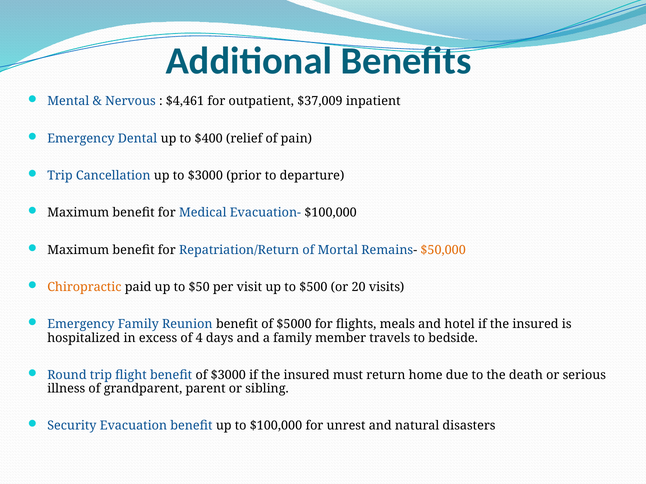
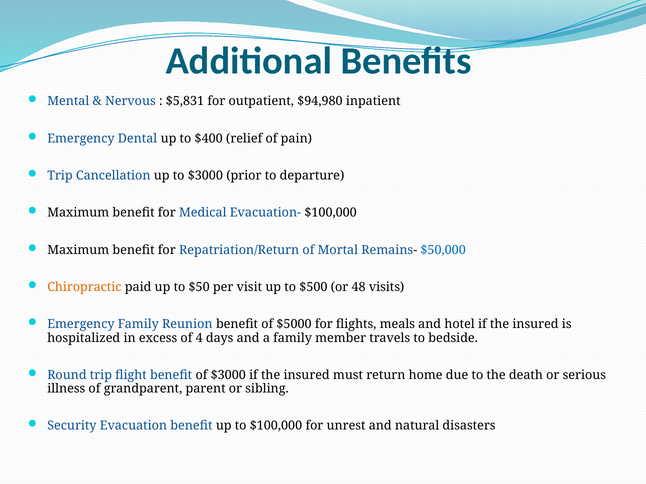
$4,461: $4,461 -> $5,831 (185, 101)
$37,009: $37,009 -> $94,980 (320, 101)
$50,000 colour: orange -> blue (443, 250)
20: 20 -> 48 (359, 287)
